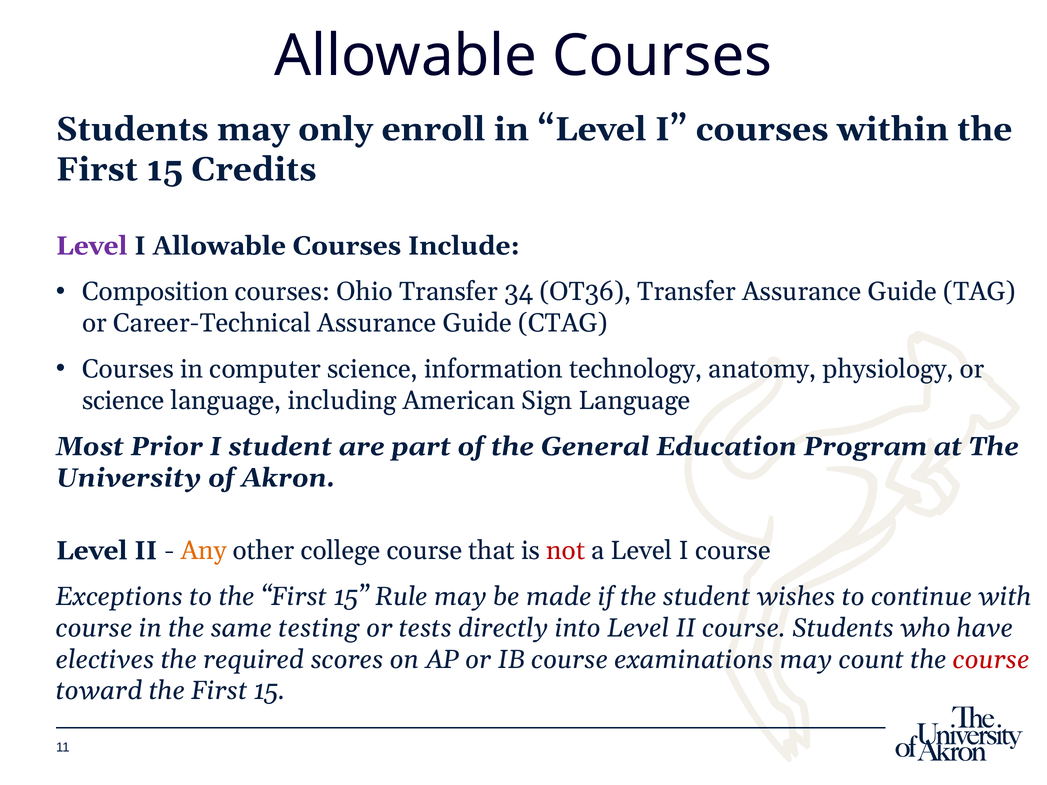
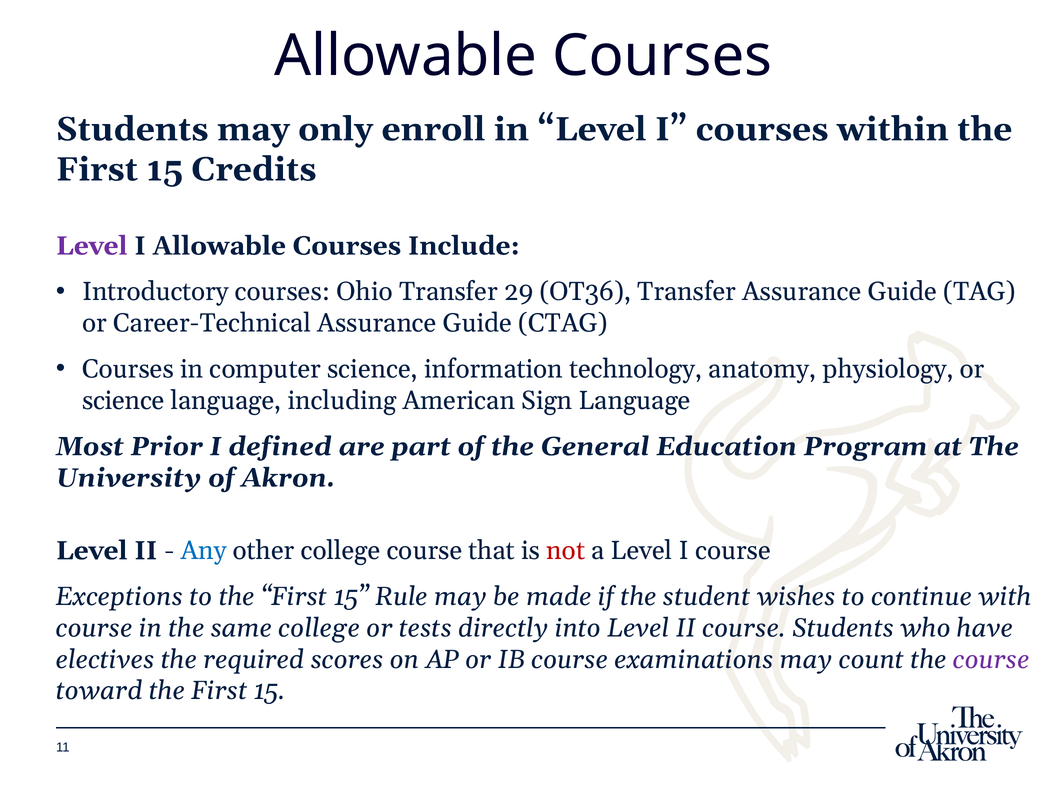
Composition: Composition -> Introductory (155, 292)
34: 34 -> 29 (519, 292)
I student: student -> defined (280, 447)
Any colour: orange -> blue (204, 551)
same testing: testing -> college (319, 628)
course colour: red -> purple (991, 660)
